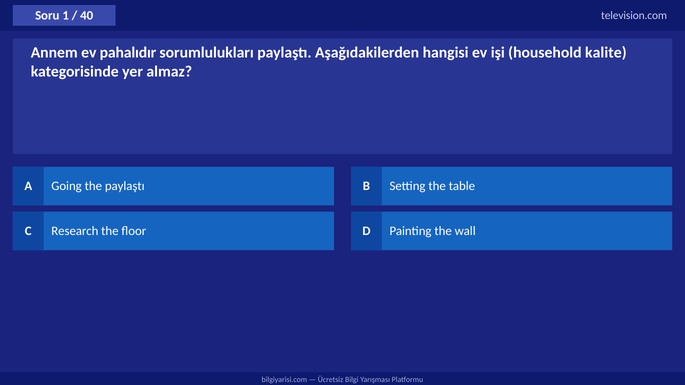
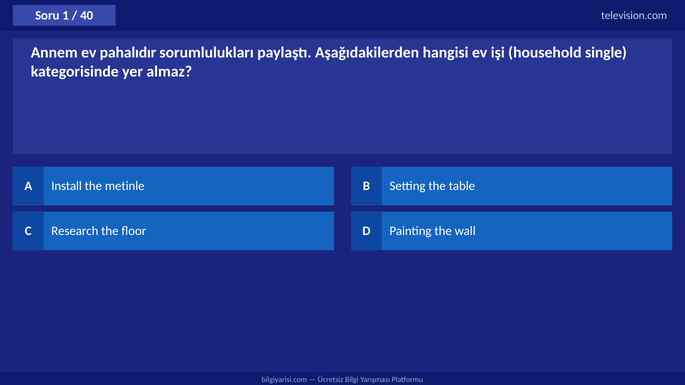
kalite: kalite -> single (606, 53)
Going: Going -> Install (67, 186)
the paylaştı: paylaştı -> metinle (125, 186)
